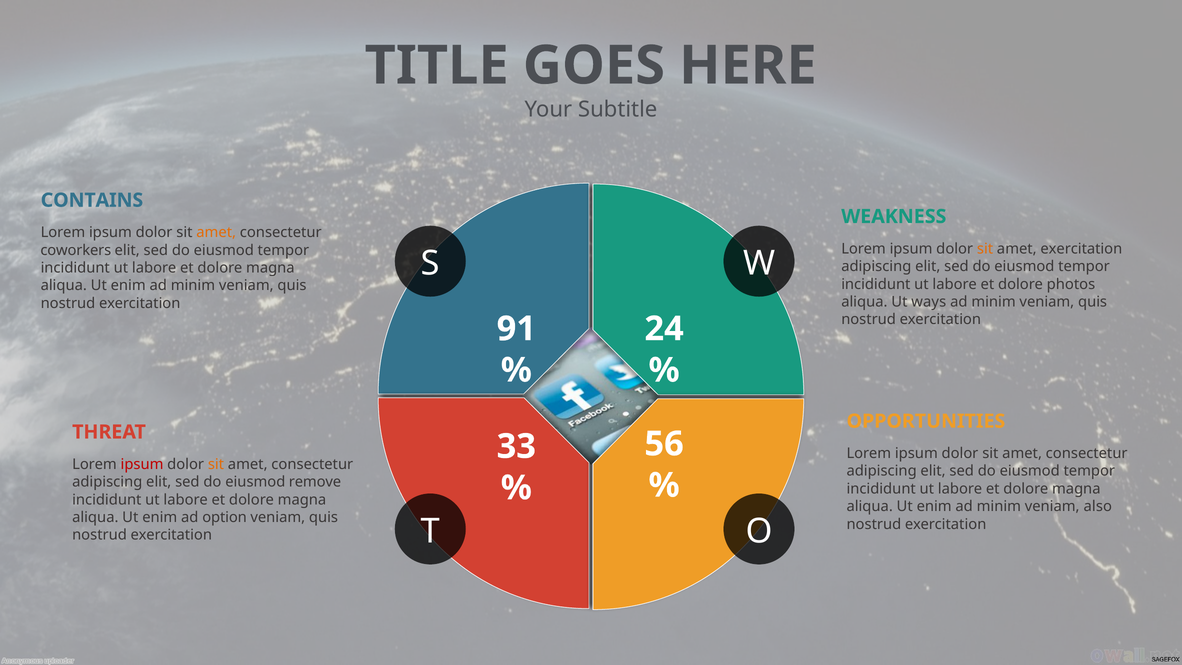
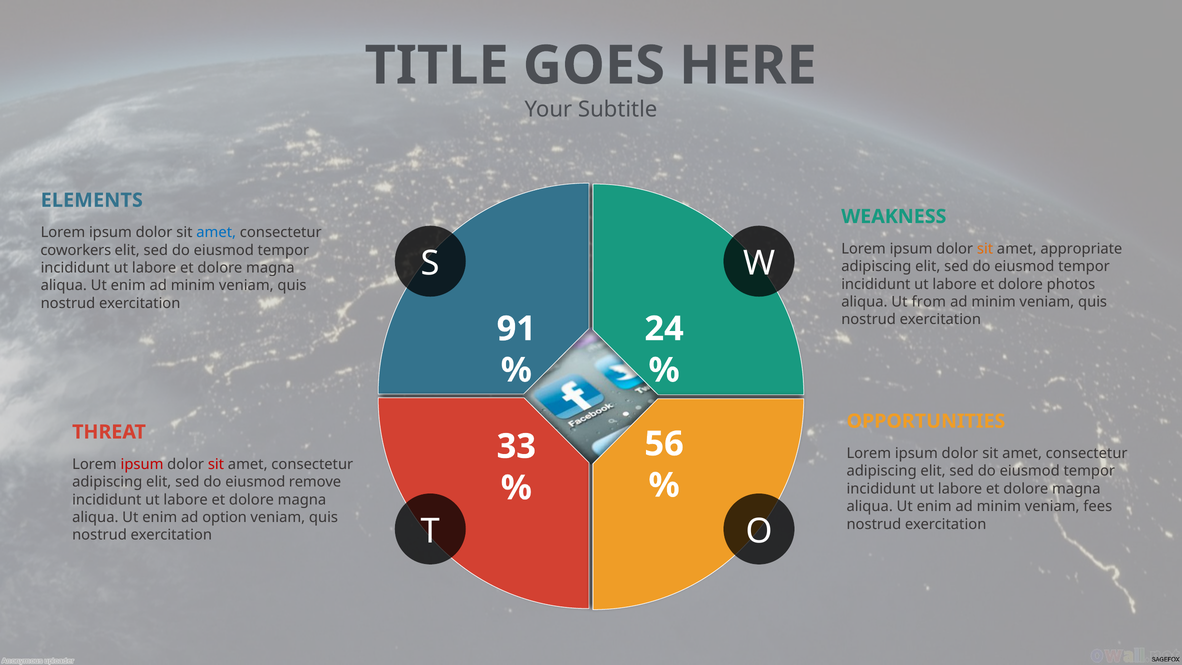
CONTAINS: CONTAINS -> ELEMENTS (92, 200)
amet colour: orange -> blue (216, 232)
amet exercitation: exercitation -> appropriate (1081, 249)
ways: ways -> from (929, 302)
sit colour: orange -> red (216, 464)
also: also -> fees (1098, 506)
